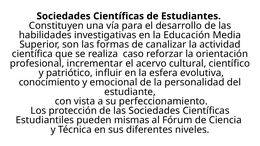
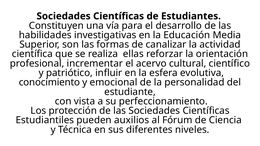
caso: caso -> ellas (133, 54)
mismas: mismas -> auxilios (132, 120)
